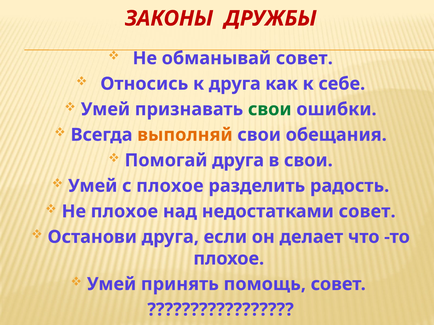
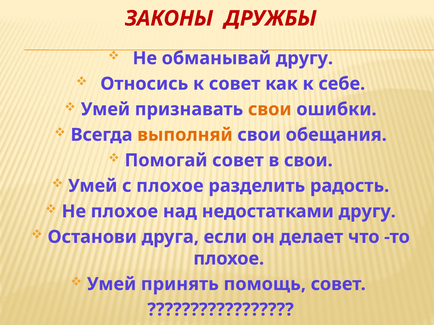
обманывай совет: совет -> другу (304, 58)
к друга: друга -> совет (235, 84)
свои colour: green -> orange (270, 109)
Помогай друга: друга -> совет (238, 161)
недостатками совет: совет -> другу (367, 212)
